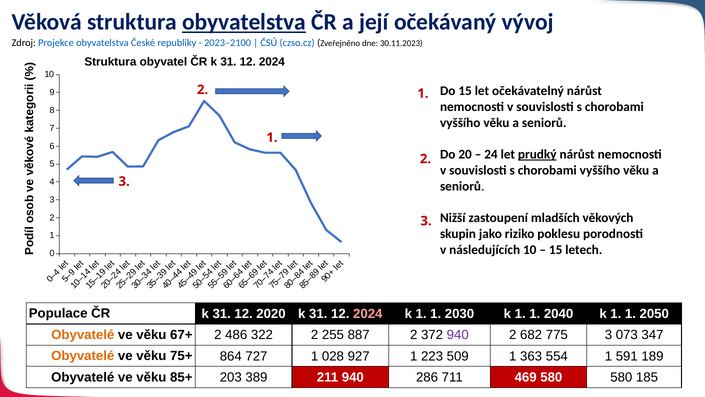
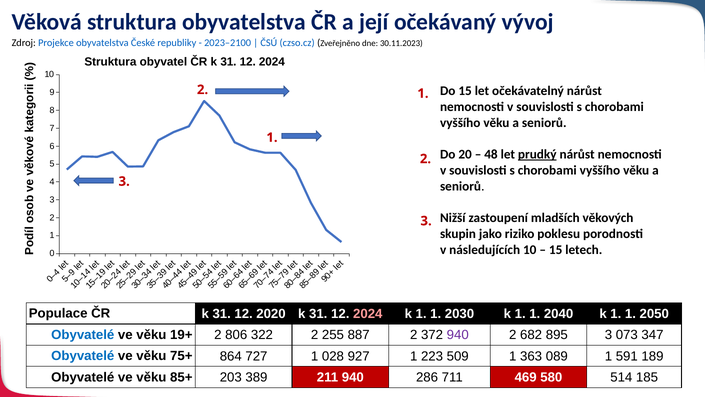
obyvatelstva underline: present -> none (244, 22)
24: 24 -> 48 (491, 154)
Obyvatelé colour: orange -> blue (83, 334)
67+: 67+ -> 19+ (181, 334)
486: 486 -> 806 (236, 335)
775: 775 -> 895 (557, 335)
Obyvatelé colour: orange -> blue (83, 356)
554: 554 -> 089 (557, 356)
580 580: 580 -> 514 (621, 377)
